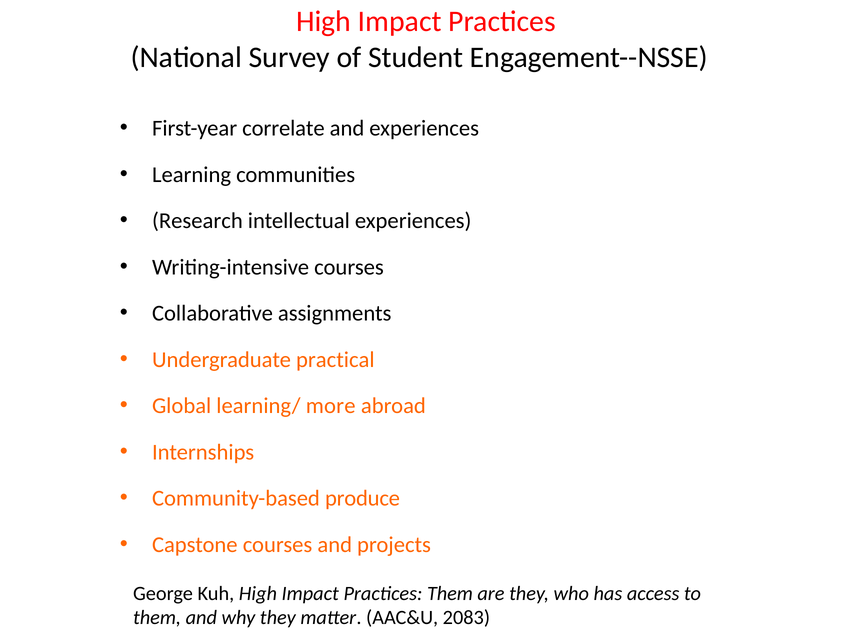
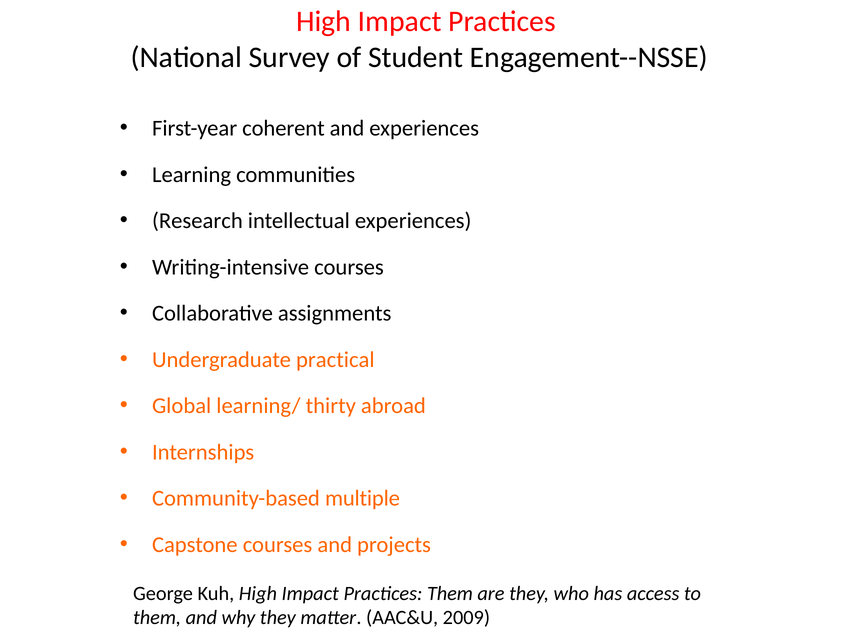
correlate: correlate -> coherent (283, 128)
more: more -> thirty (331, 406)
produce: produce -> multiple (362, 499)
2083: 2083 -> 2009 (466, 618)
